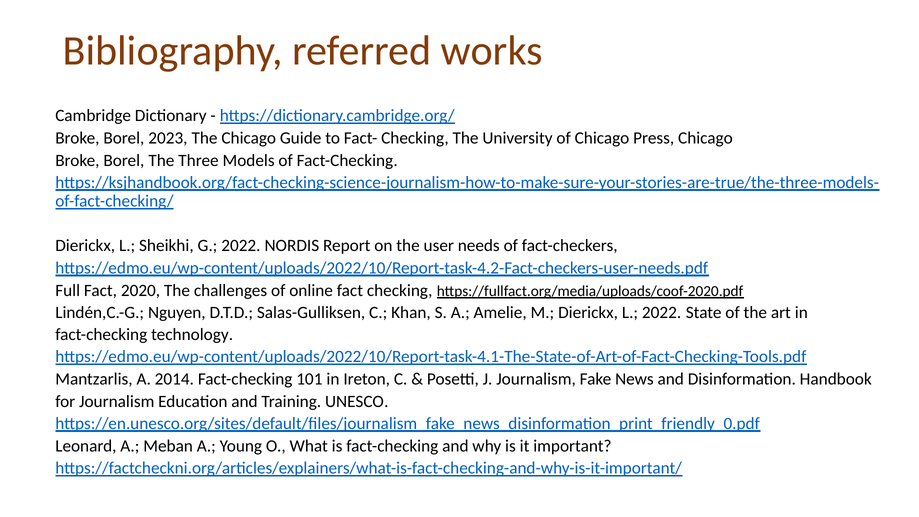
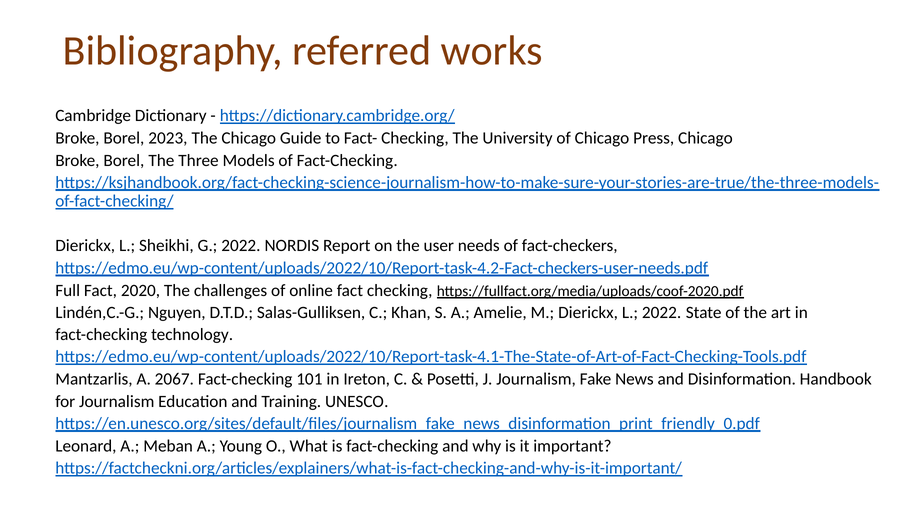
2014: 2014 -> 2067 (174, 379)
